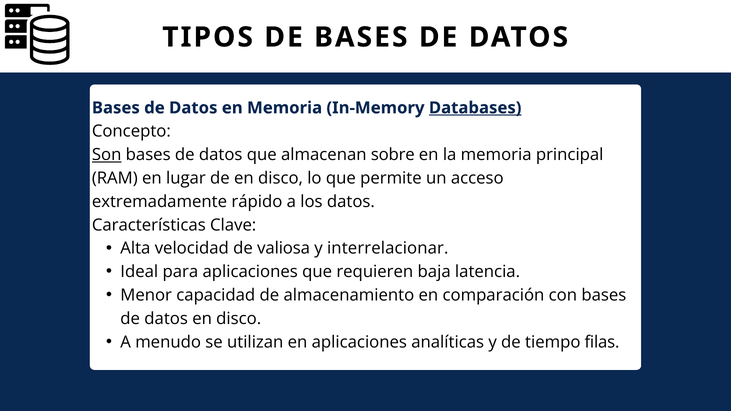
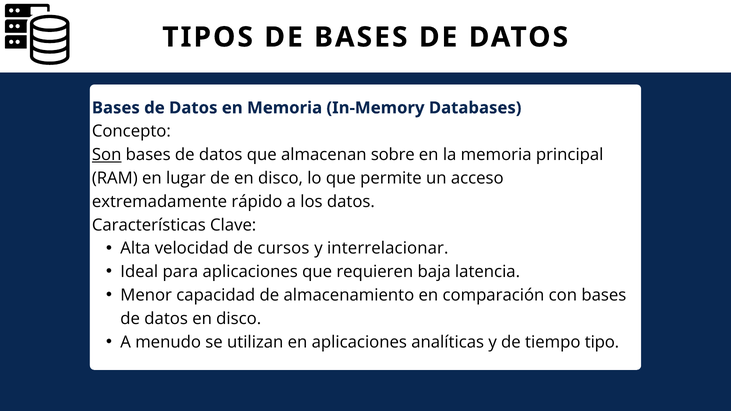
Databases underline: present -> none (475, 108)
valiosa: valiosa -> cursos (283, 249)
filas: filas -> tipo (602, 342)
